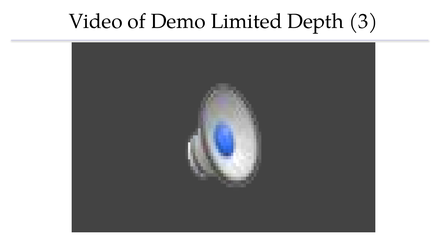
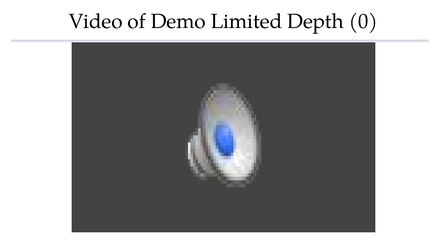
3: 3 -> 0 (363, 21)
